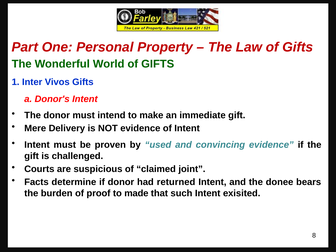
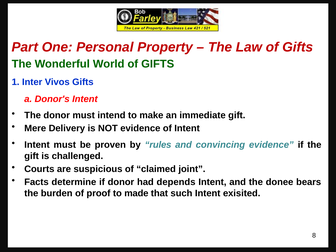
used: used -> rules (158, 145)
returned: returned -> depends (176, 182)
